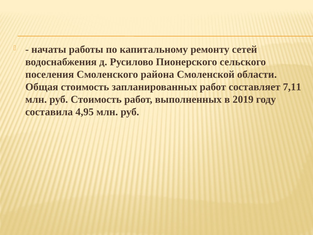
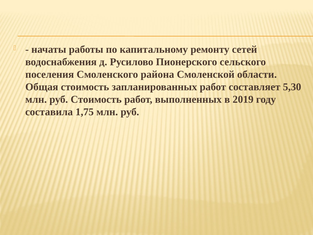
7,11: 7,11 -> 5,30 (292, 87)
4,95: 4,95 -> 1,75 (85, 112)
